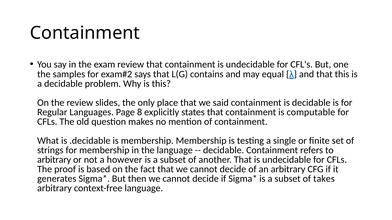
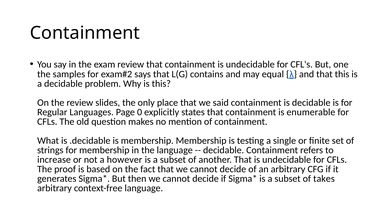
8: 8 -> 0 (140, 112)
computable: computable -> enumerable (311, 112)
arbitrary: arbitrary -> increase (54, 160)
